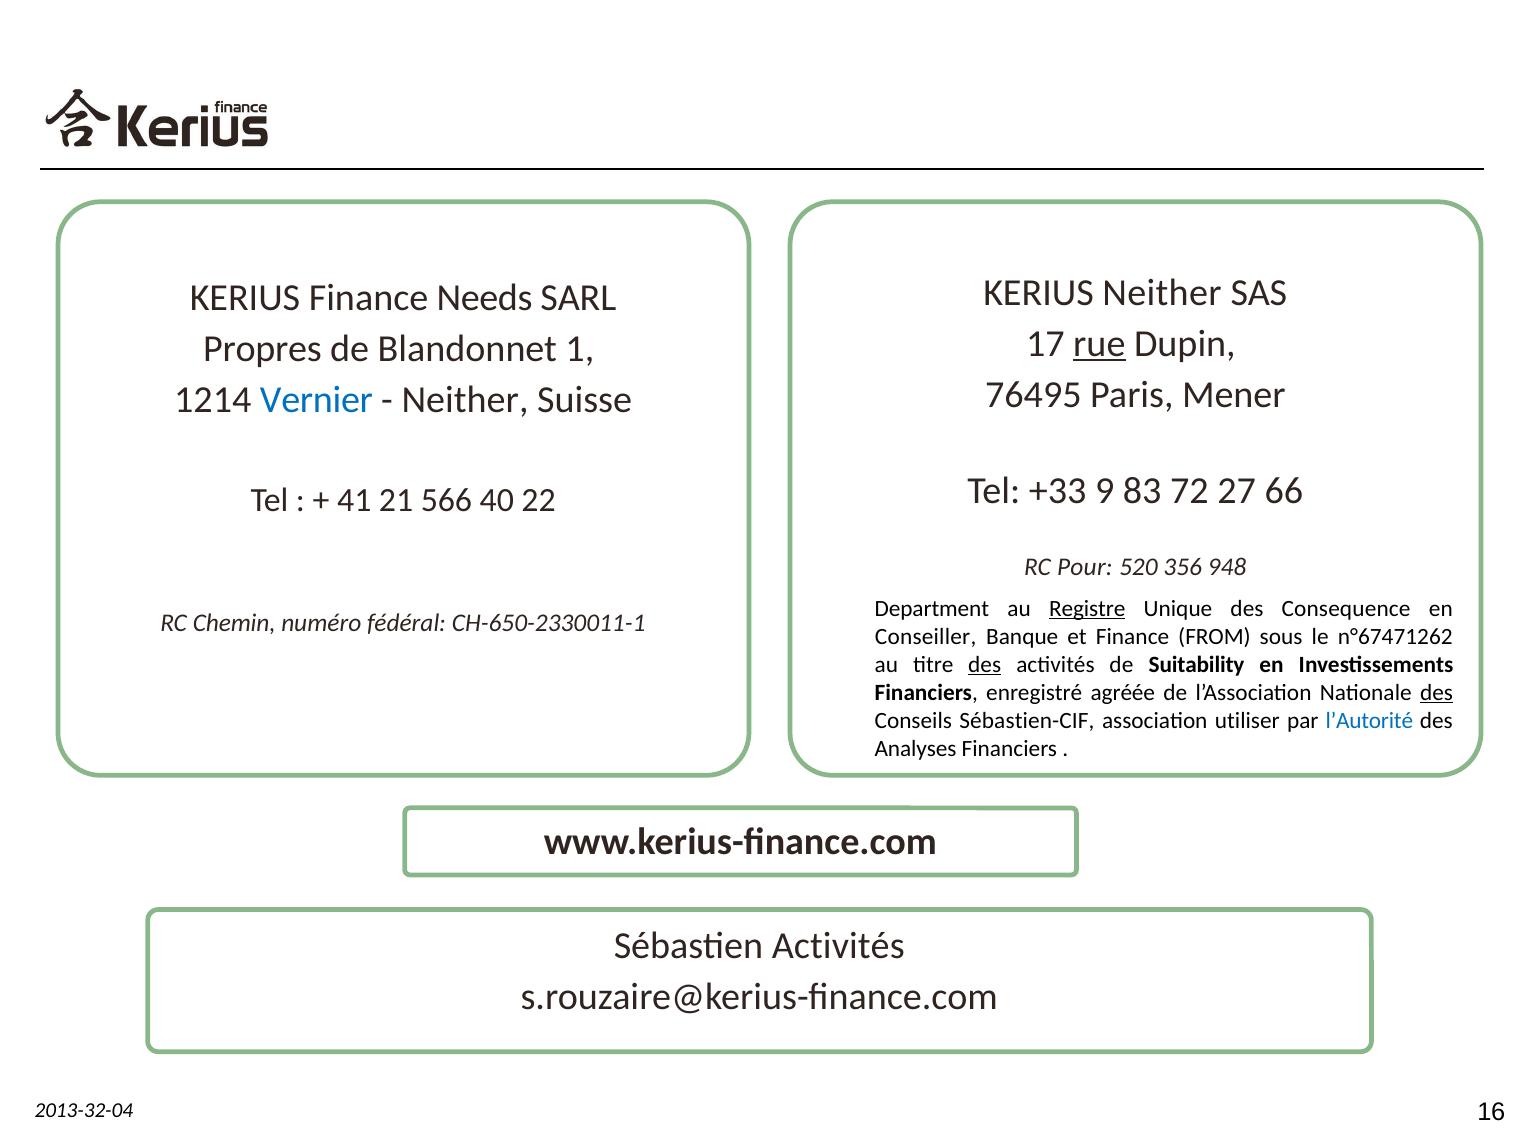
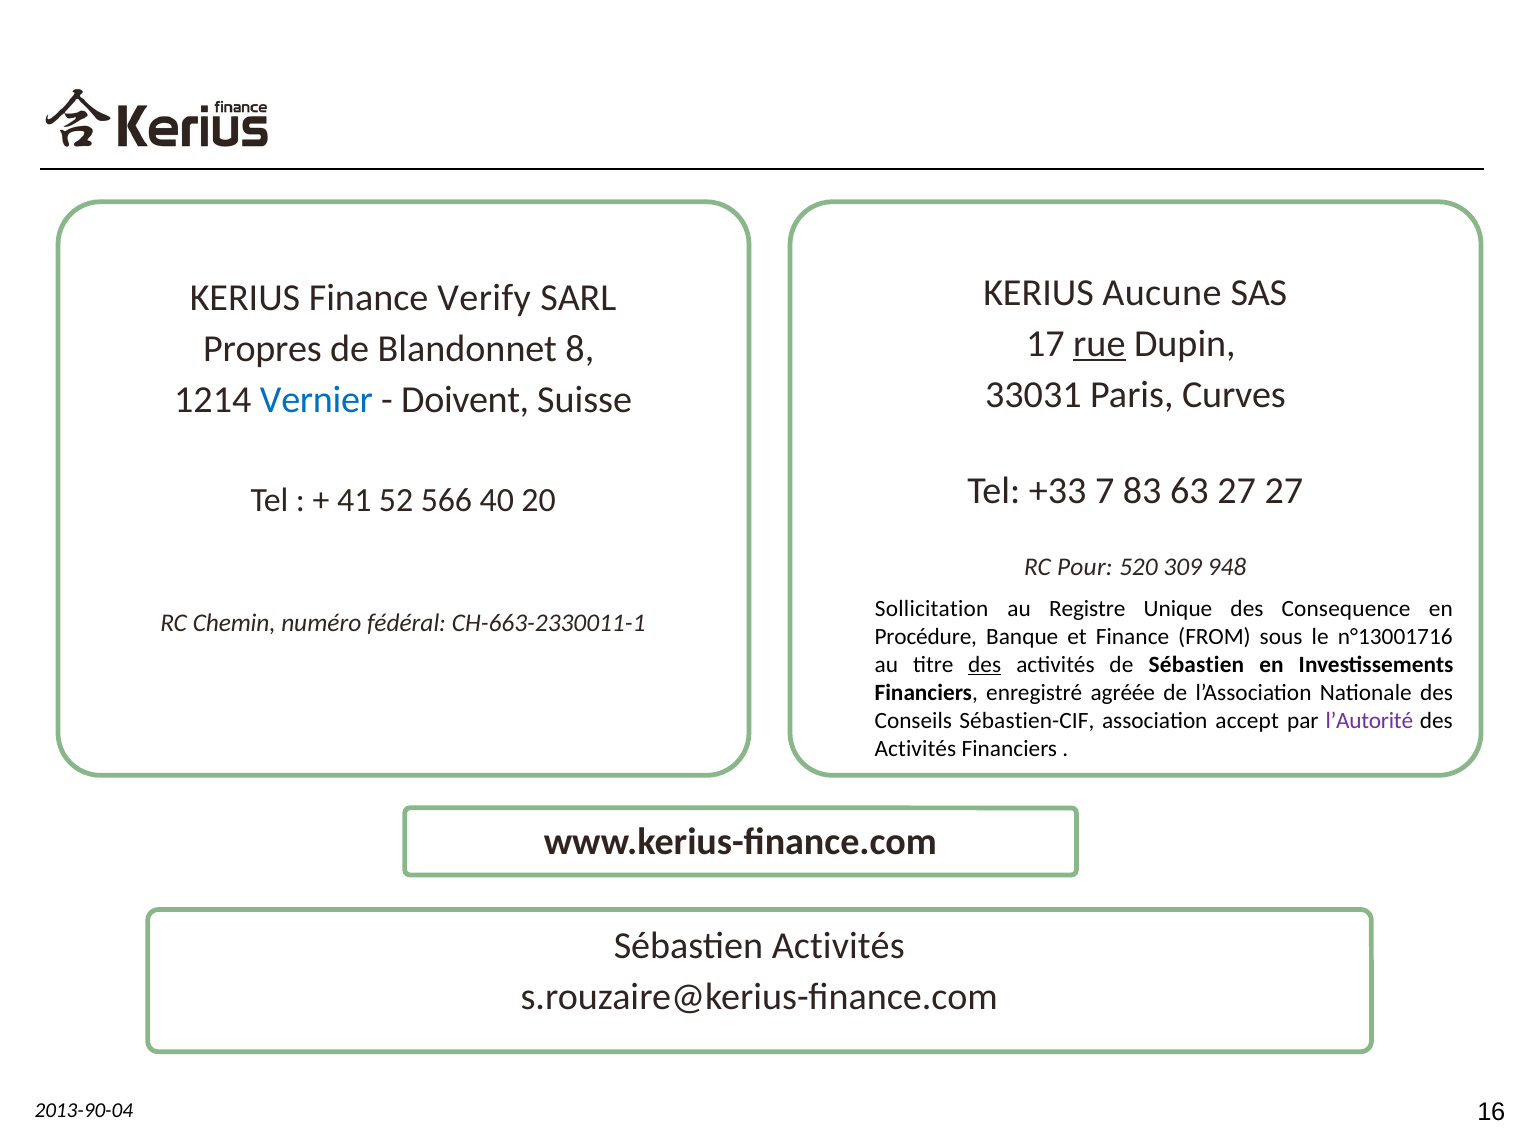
KERIUS Neither: Neither -> Aucune (1162, 293)
Needs: Needs -> Verify (484, 298)
1: 1 -> 8 (580, 349)
76495: 76495 -> 33031 (1033, 395)
Mener: Mener -> Curves (1234, 395)
Neither: Neither -> Doivent (465, 400)
9: 9 -> 7 (1105, 491)
72: 72 -> 63 (1189, 491)
27 66: 66 -> 27 (1284, 491)
21: 21 -> 52 (396, 500)
22: 22 -> 20 (539, 500)
356: 356 -> 309 (1183, 567)
Department: Department -> Sollicitation (932, 608)
Registre underline: present -> none (1087, 608)
CH-650-2330011-1: CH-650-2330011-1 -> CH-663-2330011-1 (549, 623)
Conseiller: Conseiller -> Procédure (926, 636)
n°67471262: n°67471262 -> n°13001716 (1395, 636)
de Suitability: Suitability -> Sébastien (1196, 664)
des underline: present -> none (1436, 692)
utiliser: utiliser -> accept (1247, 720)
l’Autorité colour: blue -> purple (1369, 720)
Analyses: Analyses -> Activités (915, 748)
2013-32-04: 2013-32-04 -> 2013-90-04 (84, 1110)
